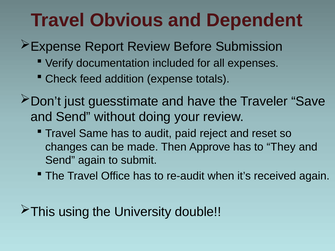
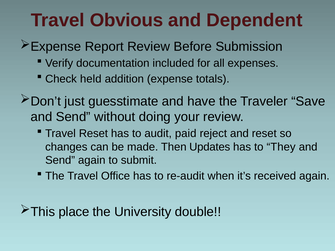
feed: feed -> held (91, 79)
Travel Same: Same -> Reset (93, 134)
Approve: Approve -> Updates (210, 147)
using: using -> place (74, 212)
